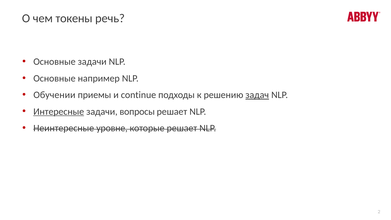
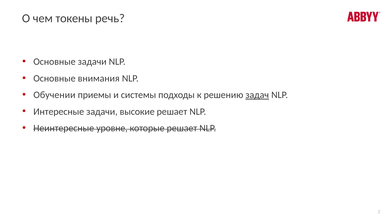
например: например -> внимания (99, 78)
continue: continue -> системы (139, 95)
Интересные underline: present -> none (59, 112)
вопросы: вопросы -> высокие (137, 112)
